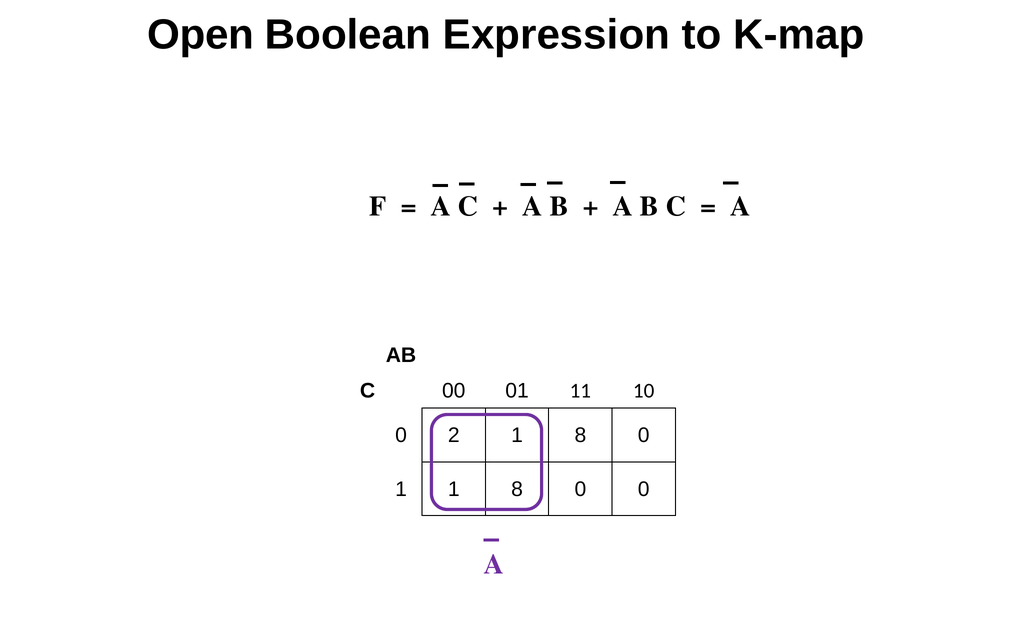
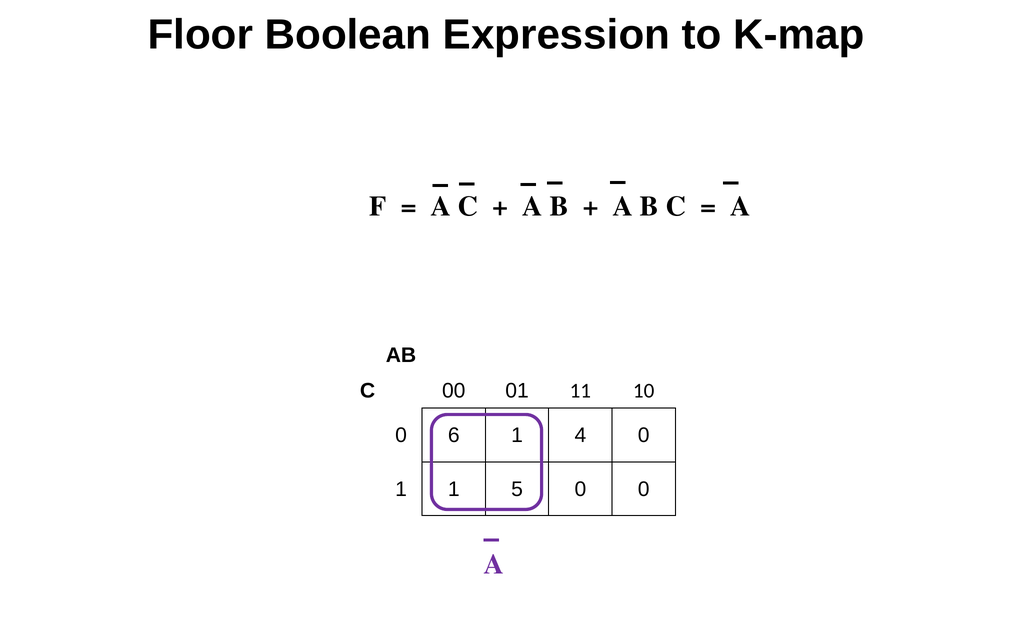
Open: Open -> Floor (200, 35)
2: 2 -> 6 (454, 435)
8: 8 -> 4 (580, 435)
1 1 8: 8 -> 5 (517, 489)
